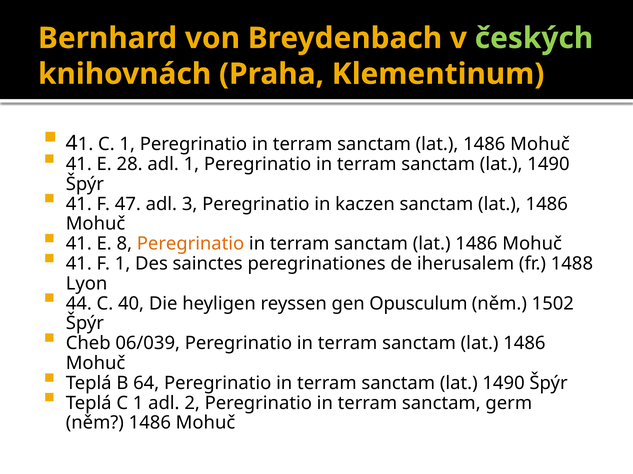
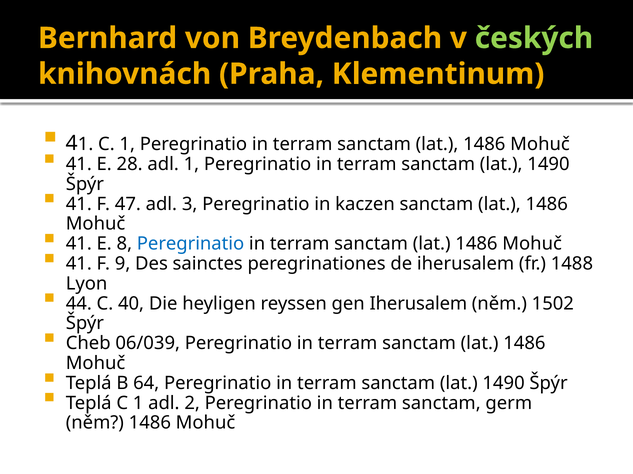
Peregrinatio colour: orange -> blue (191, 244)
F 1: 1 -> 9 (123, 264)
gen Opusculum: Opusculum -> Iherusalem (418, 304)
